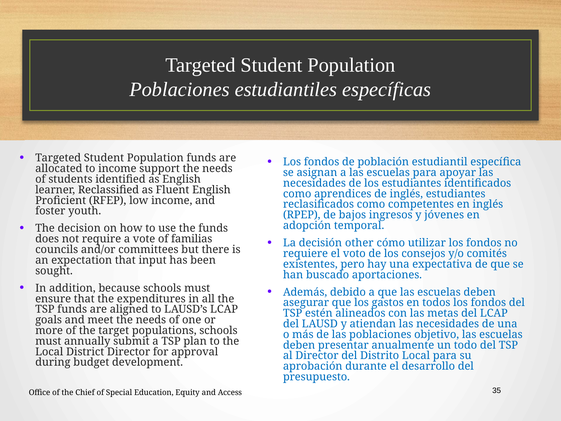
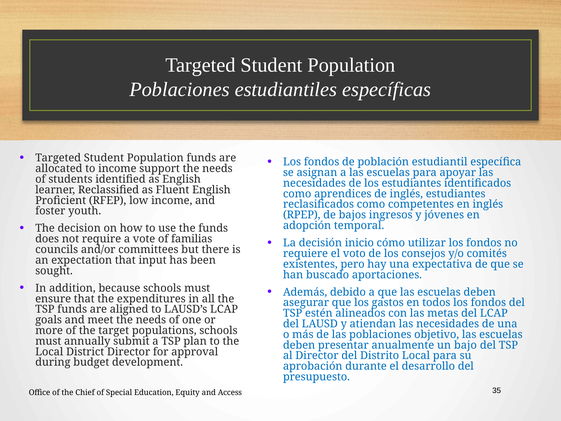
other: other -> inicio (359, 243)
todo: todo -> bajo (465, 345)
